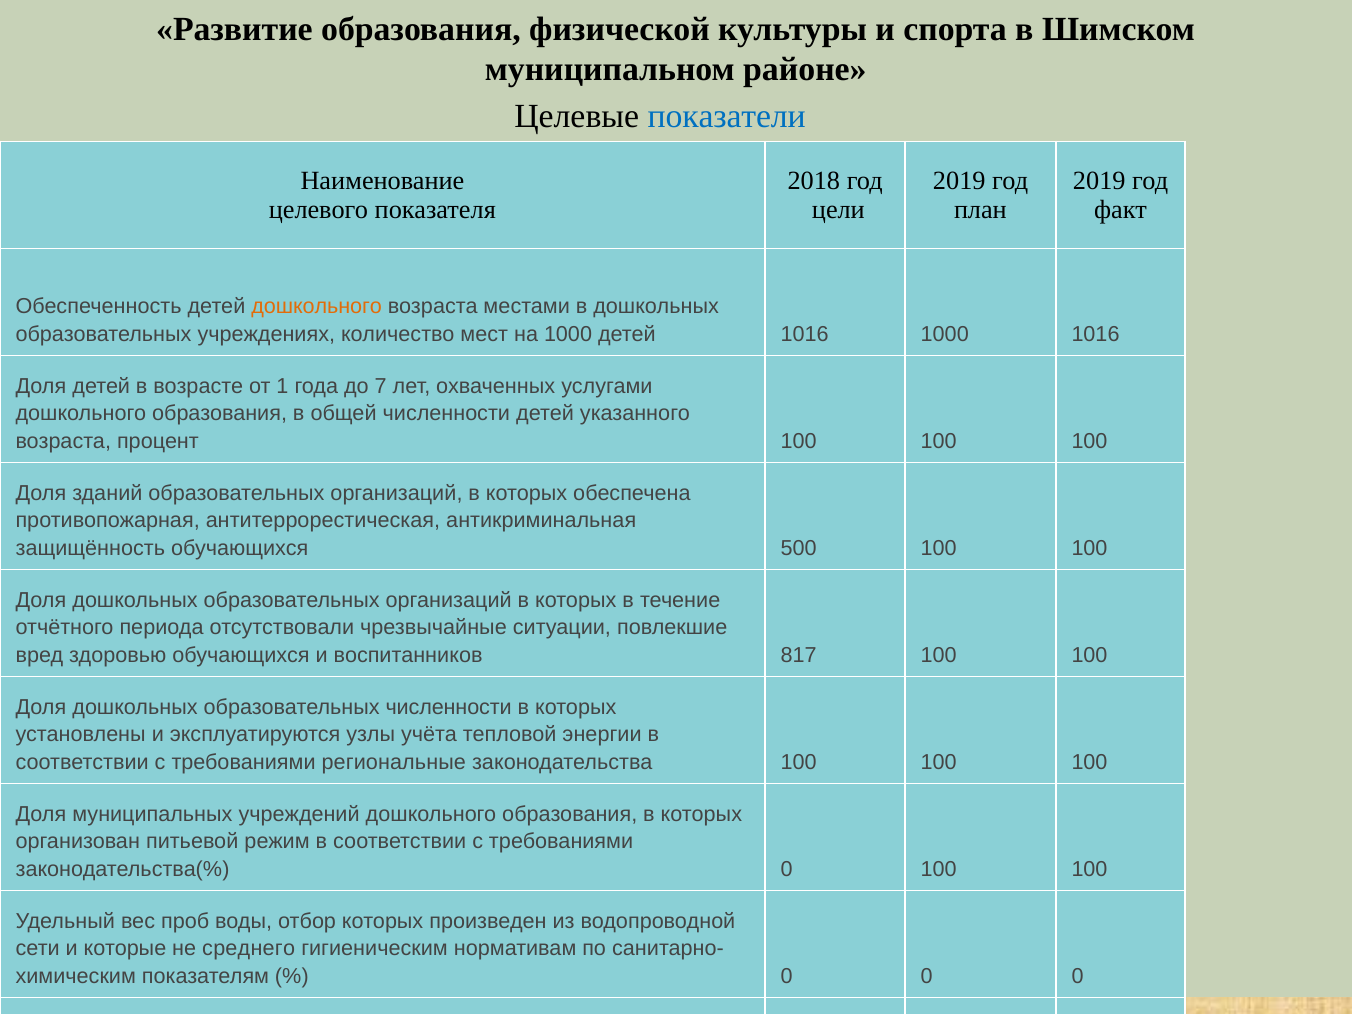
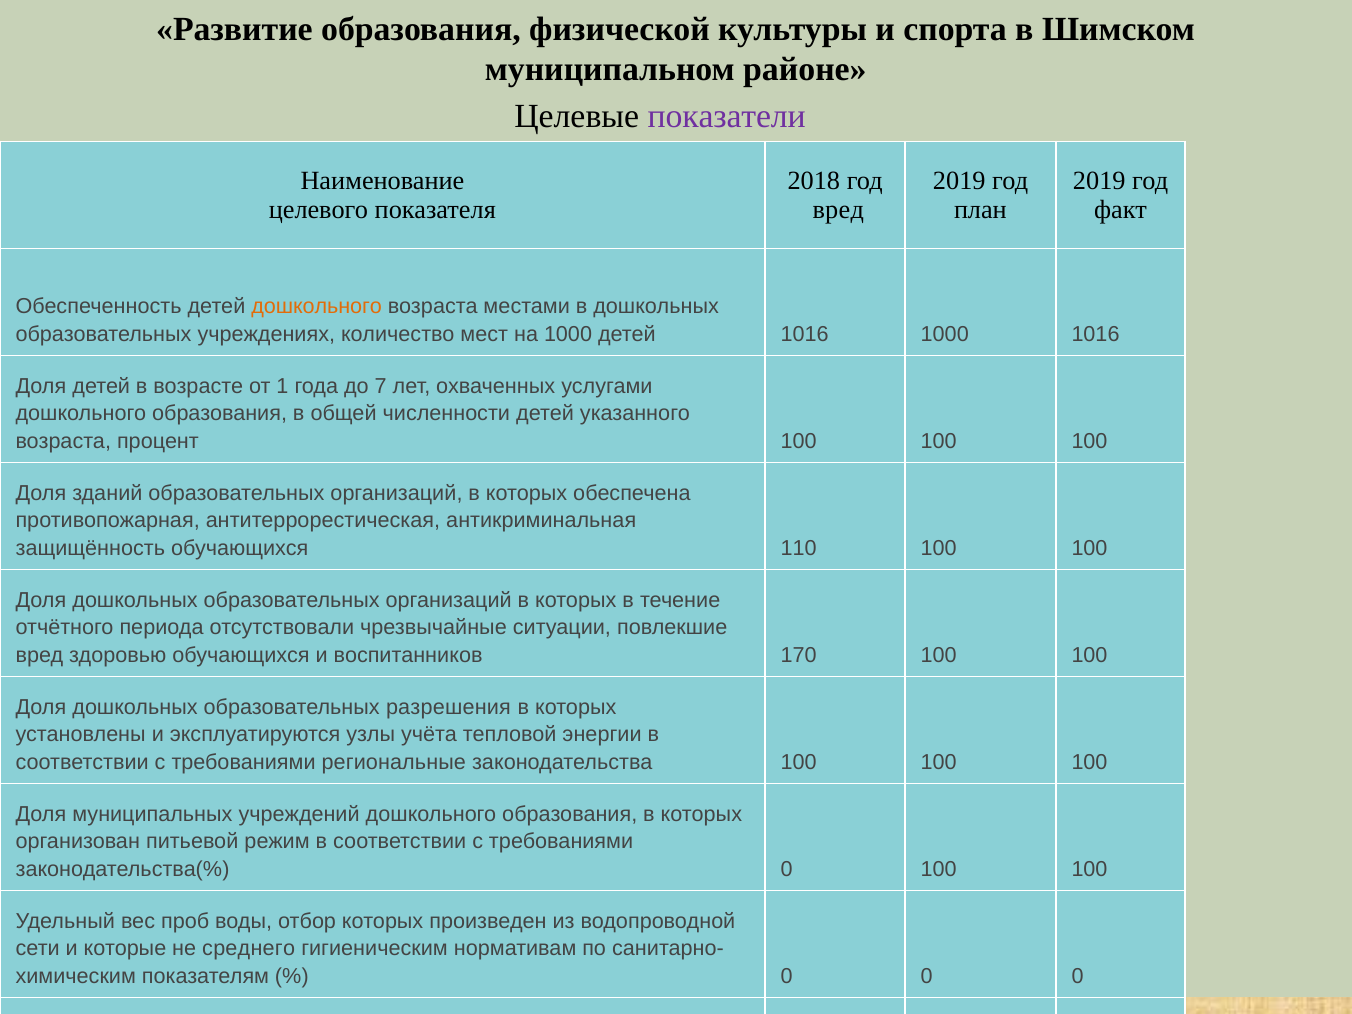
показатели colour: blue -> purple (727, 116)
цели: цели -> вред (838, 210)
500: 500 -> 110 (799, 548)
817: 817 -> 170 (799, 655)
образовательных численности: численности -> разрешения (448, 707)
